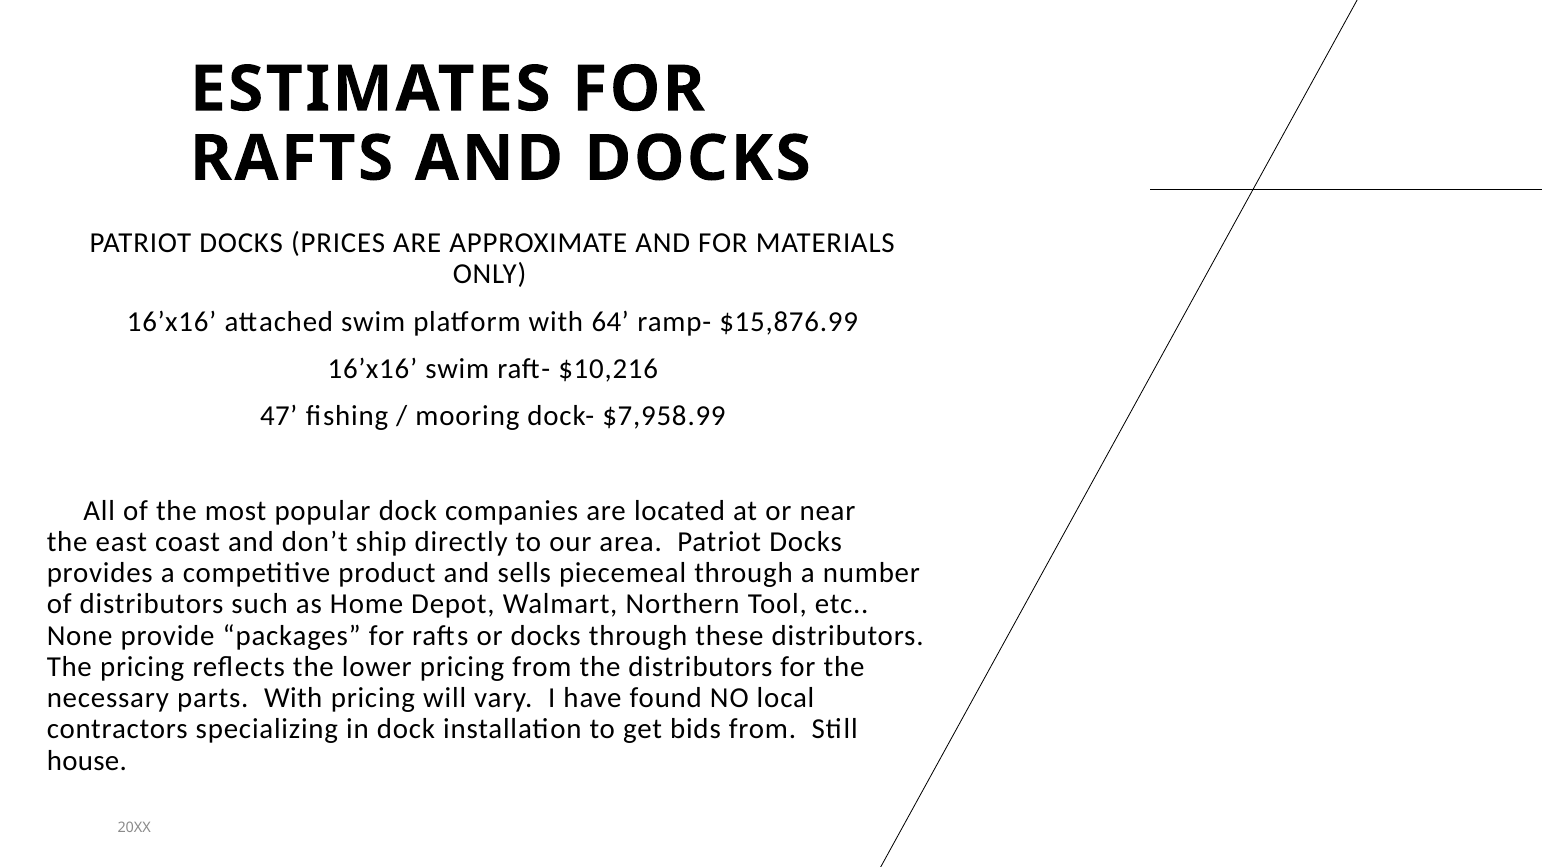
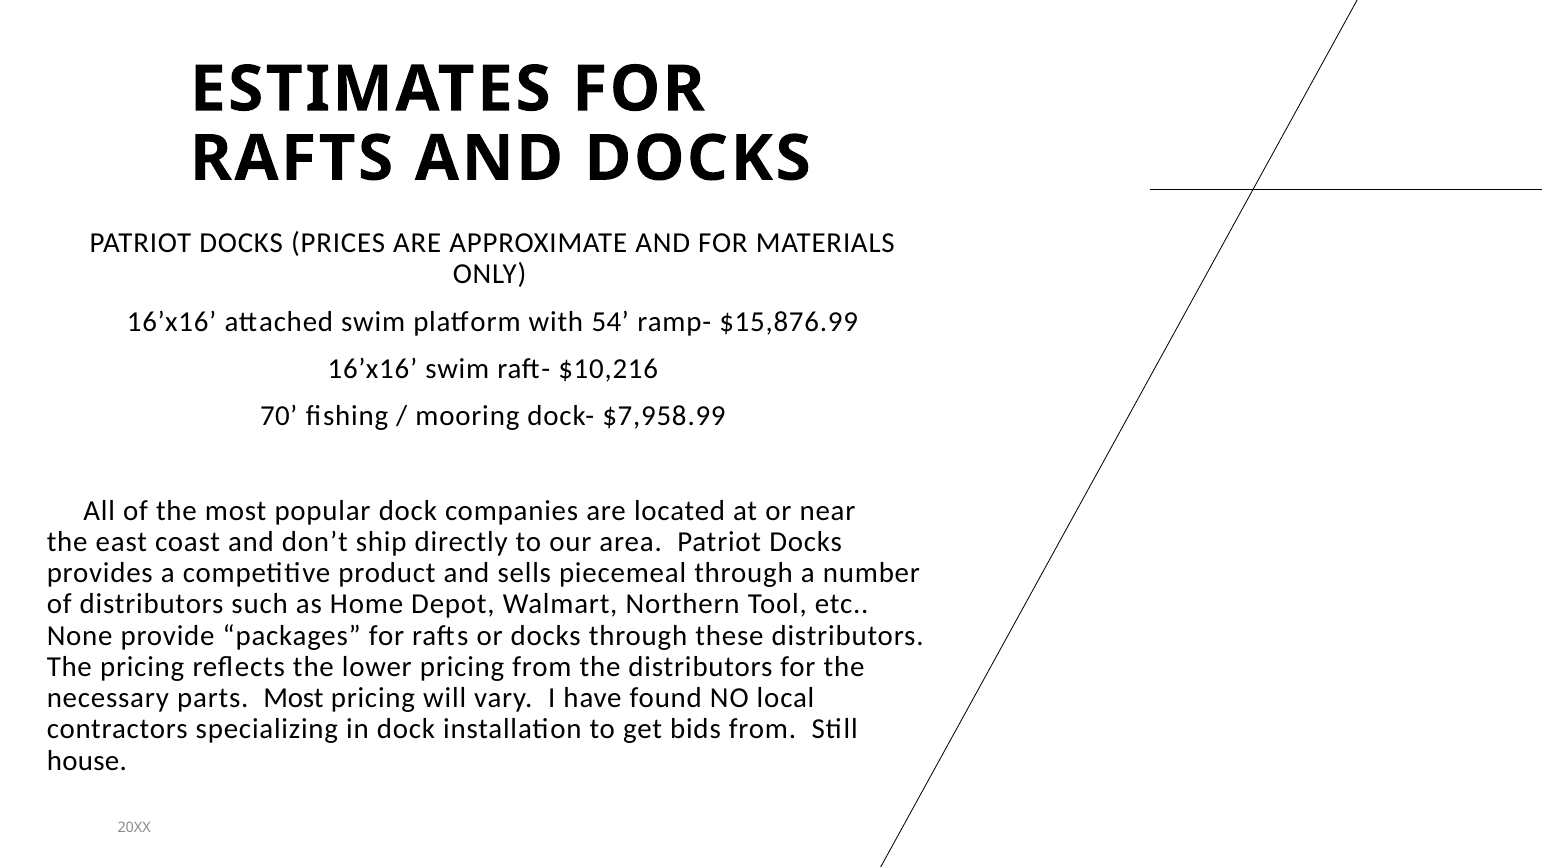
64: 64 -> 54 (610, 322)
47: 47 -> 70 (279, 416)
parts With: With -> Most (293, 698)
